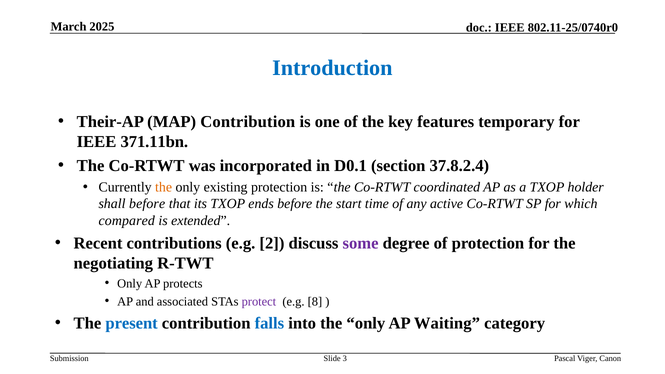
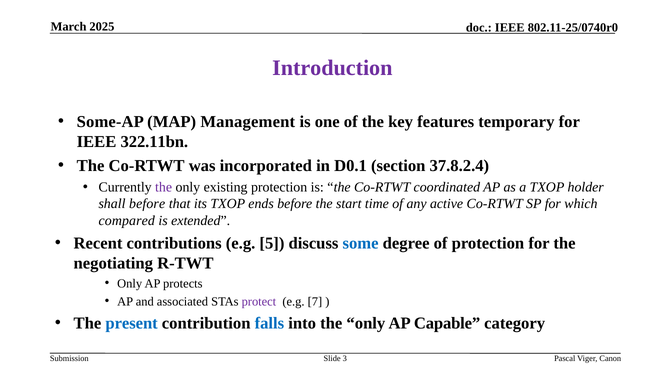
Introduction colour: blue -> purple (332, 68)
Their-AP: Their-AP -> Some-AP (110, 122)
MAP Contribution: Contribution -> Management (248, 122)
371.11bn: 371.11bn -> 322.11bn (154, 142)
the colour: orange -> purple (164, 187)
2: 2 -> 5 (272, 243)
some colour: purple -> blue (361, 243)
8: 8 -> 7 (315, 302)
Waiting: Waiting -> Capable (447, 323)
